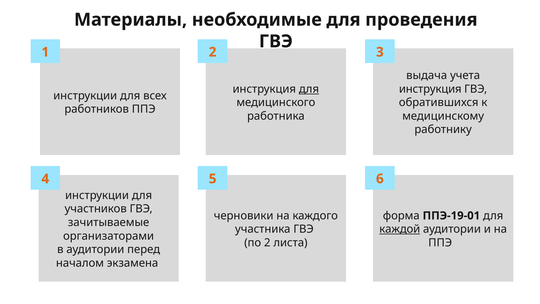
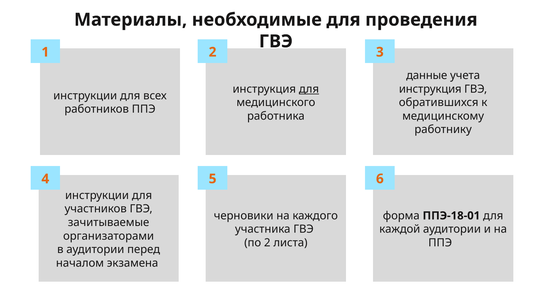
выдача: выдача -> данные (427, 75)
ППЭ-19-01: ППЭ-19-01 -> ППЭ-18-01 (451, 216)
каждой underline: present -> none (400, 229)
